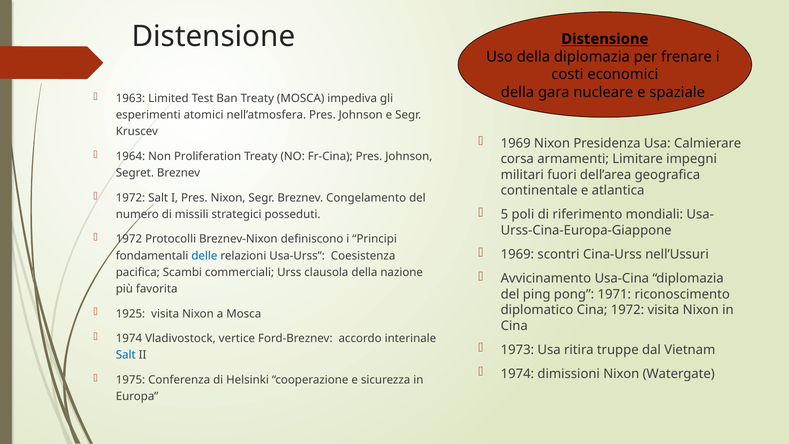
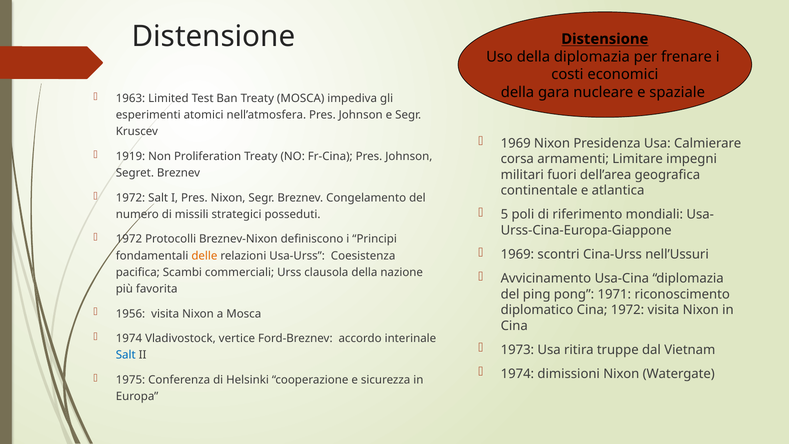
1964: 1964 -> 1919 (130, 156)
delle colour: blue -> orange (204, 256)
1925: 1925 -> 1956 (130, 314)
